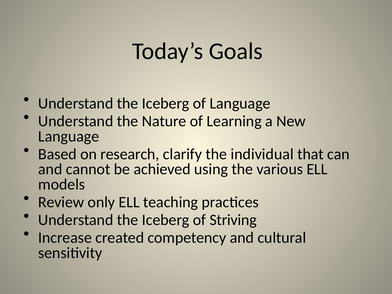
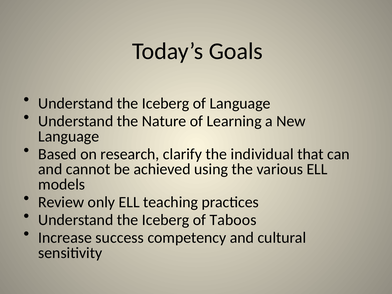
Striving: Striving -> Taboos (233, 220)
created: created -> success (120, 238)
